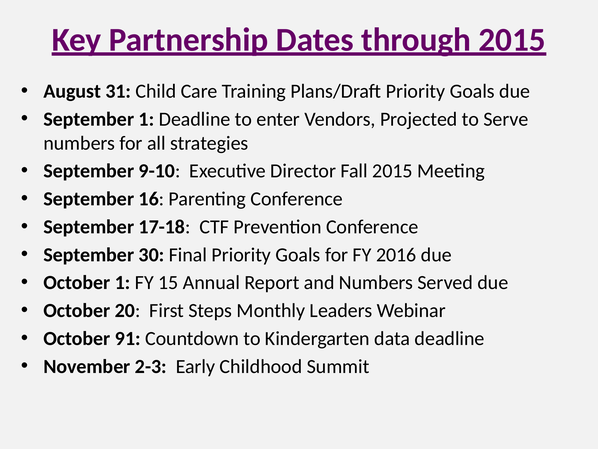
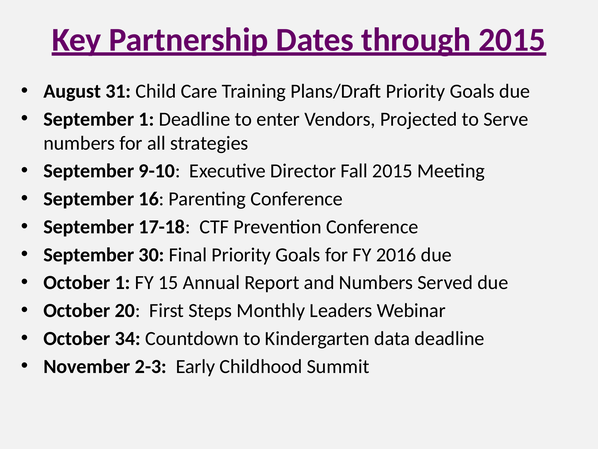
91: 91 -> 34 (128, 338)
